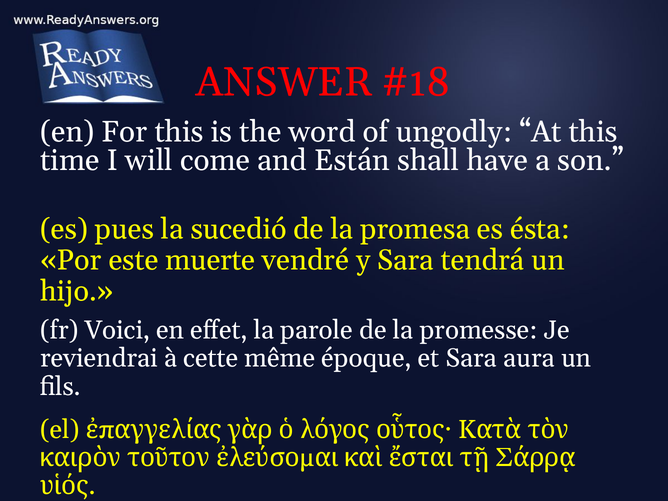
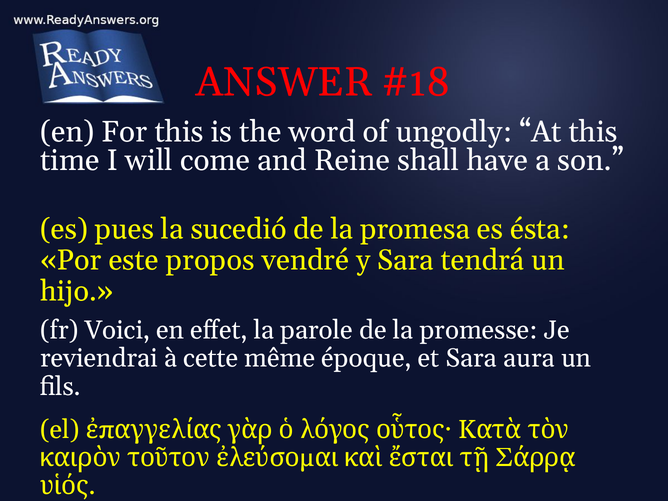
Están: Están -> Reine (352, 160)
muerte: muerte -> propos (210, 260)
